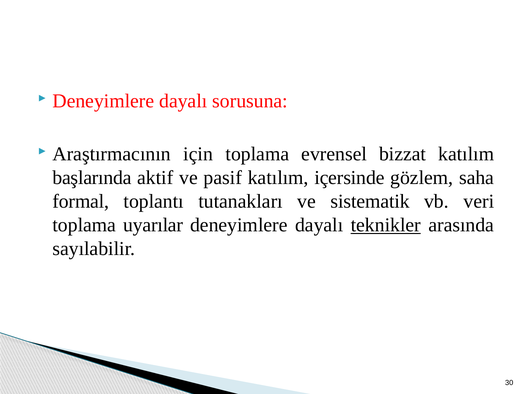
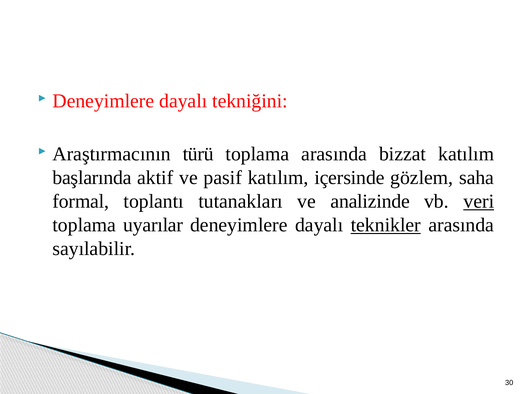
sorusuna: sorusuna -> tekniğini (250, 101)
için: için -> türü (198, 154)
toplama evrensel: evrensel -> arasında (334, 154)
sistematik: sistematik -> analizinde (370, 202)
veri underline: none -> present (479, 202)
